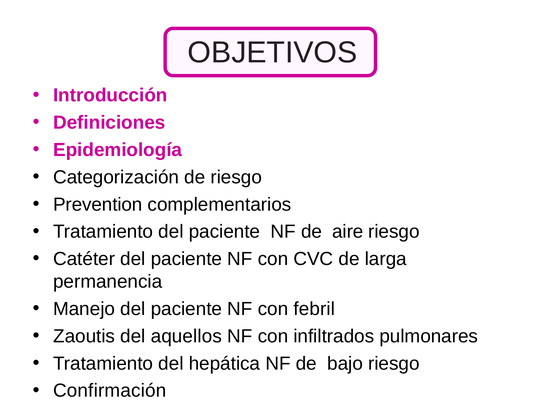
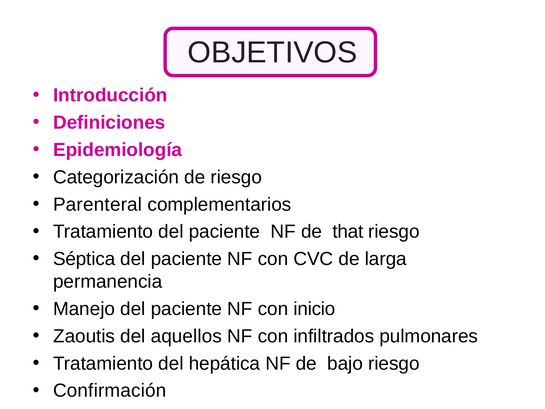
Prevention: Prevention -> Parenteral (98, 204)
aire: aire -> that (348, 232)
Catéter: Catéter -> Séptica (84, 259)
febril: febril -> inicio (314, 309)
